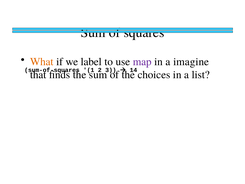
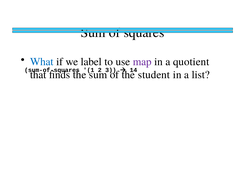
What colour: orange -> blue (42, 62)
imagine: imagine -> quotient (191, 62)
choices: choices -> student (154, 75)
